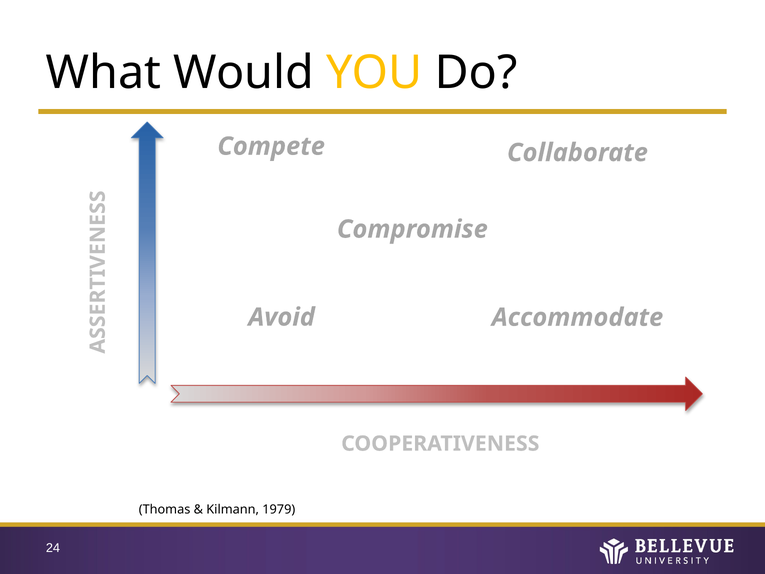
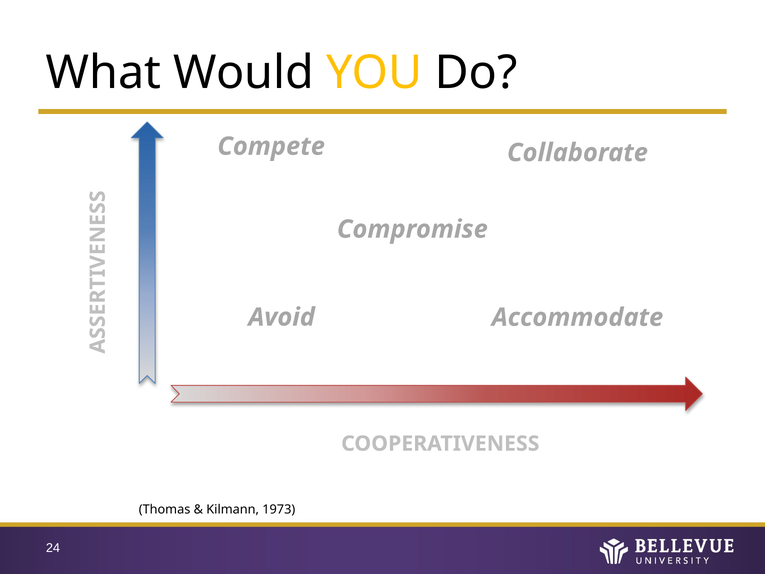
1979: 1979 -> 1973 (279, 510)
